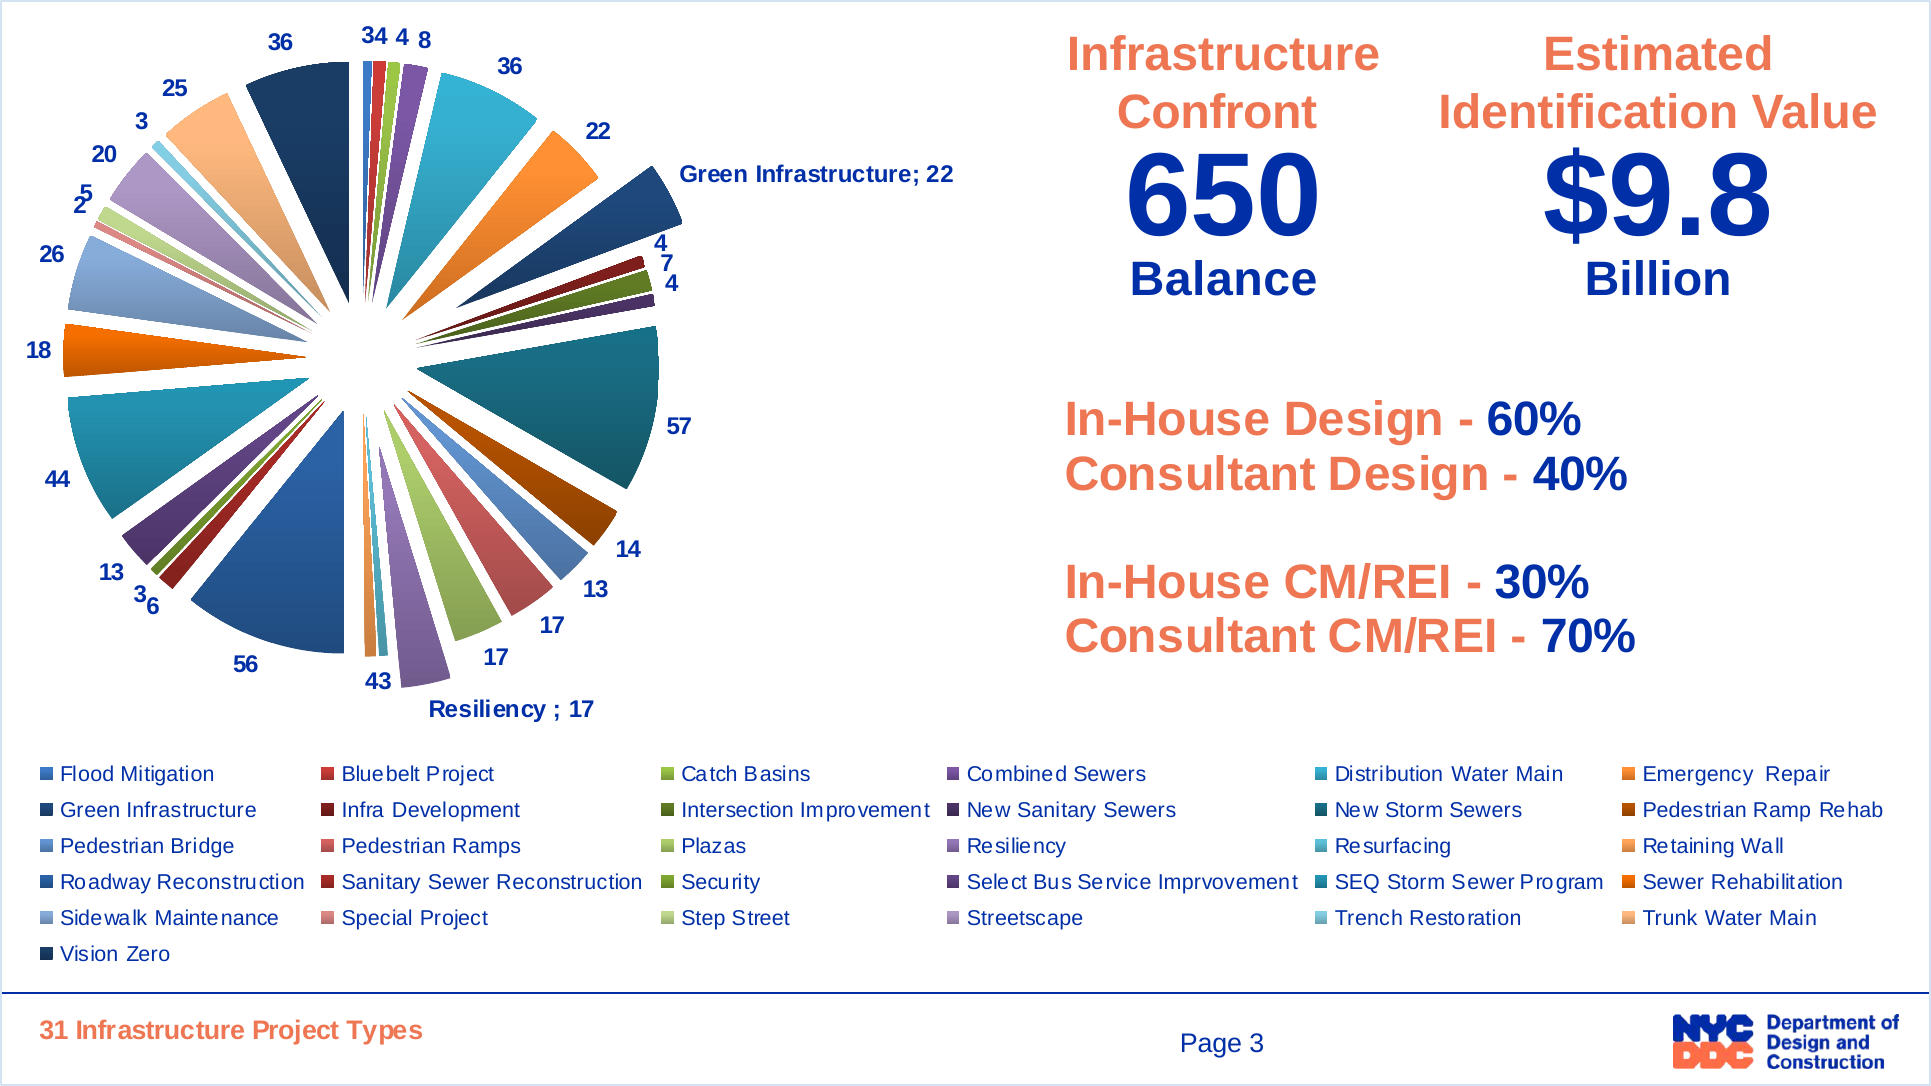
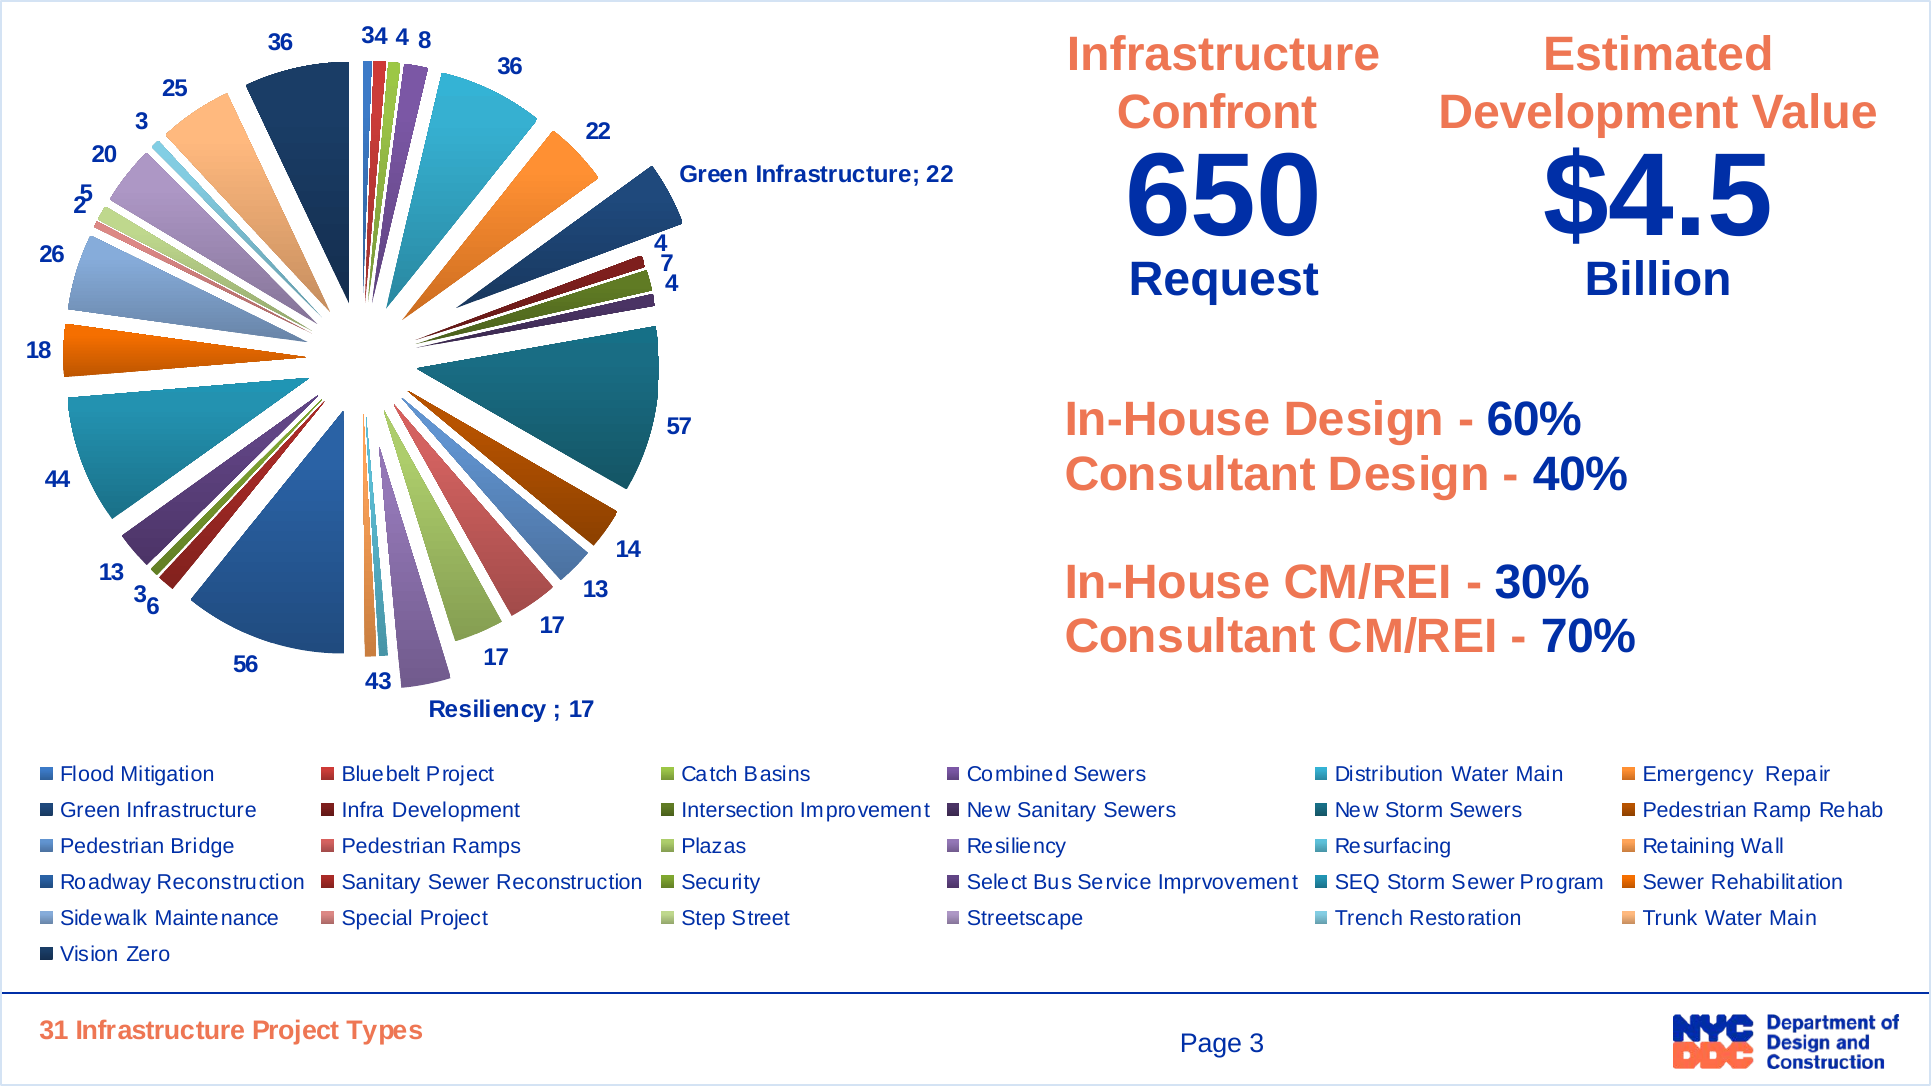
Identification: Identification -> Development (1589, 113)
$9.8: $9.8 -> $4.5 (1658, 197)
Balance: Balance -> Request (1224, 280)
